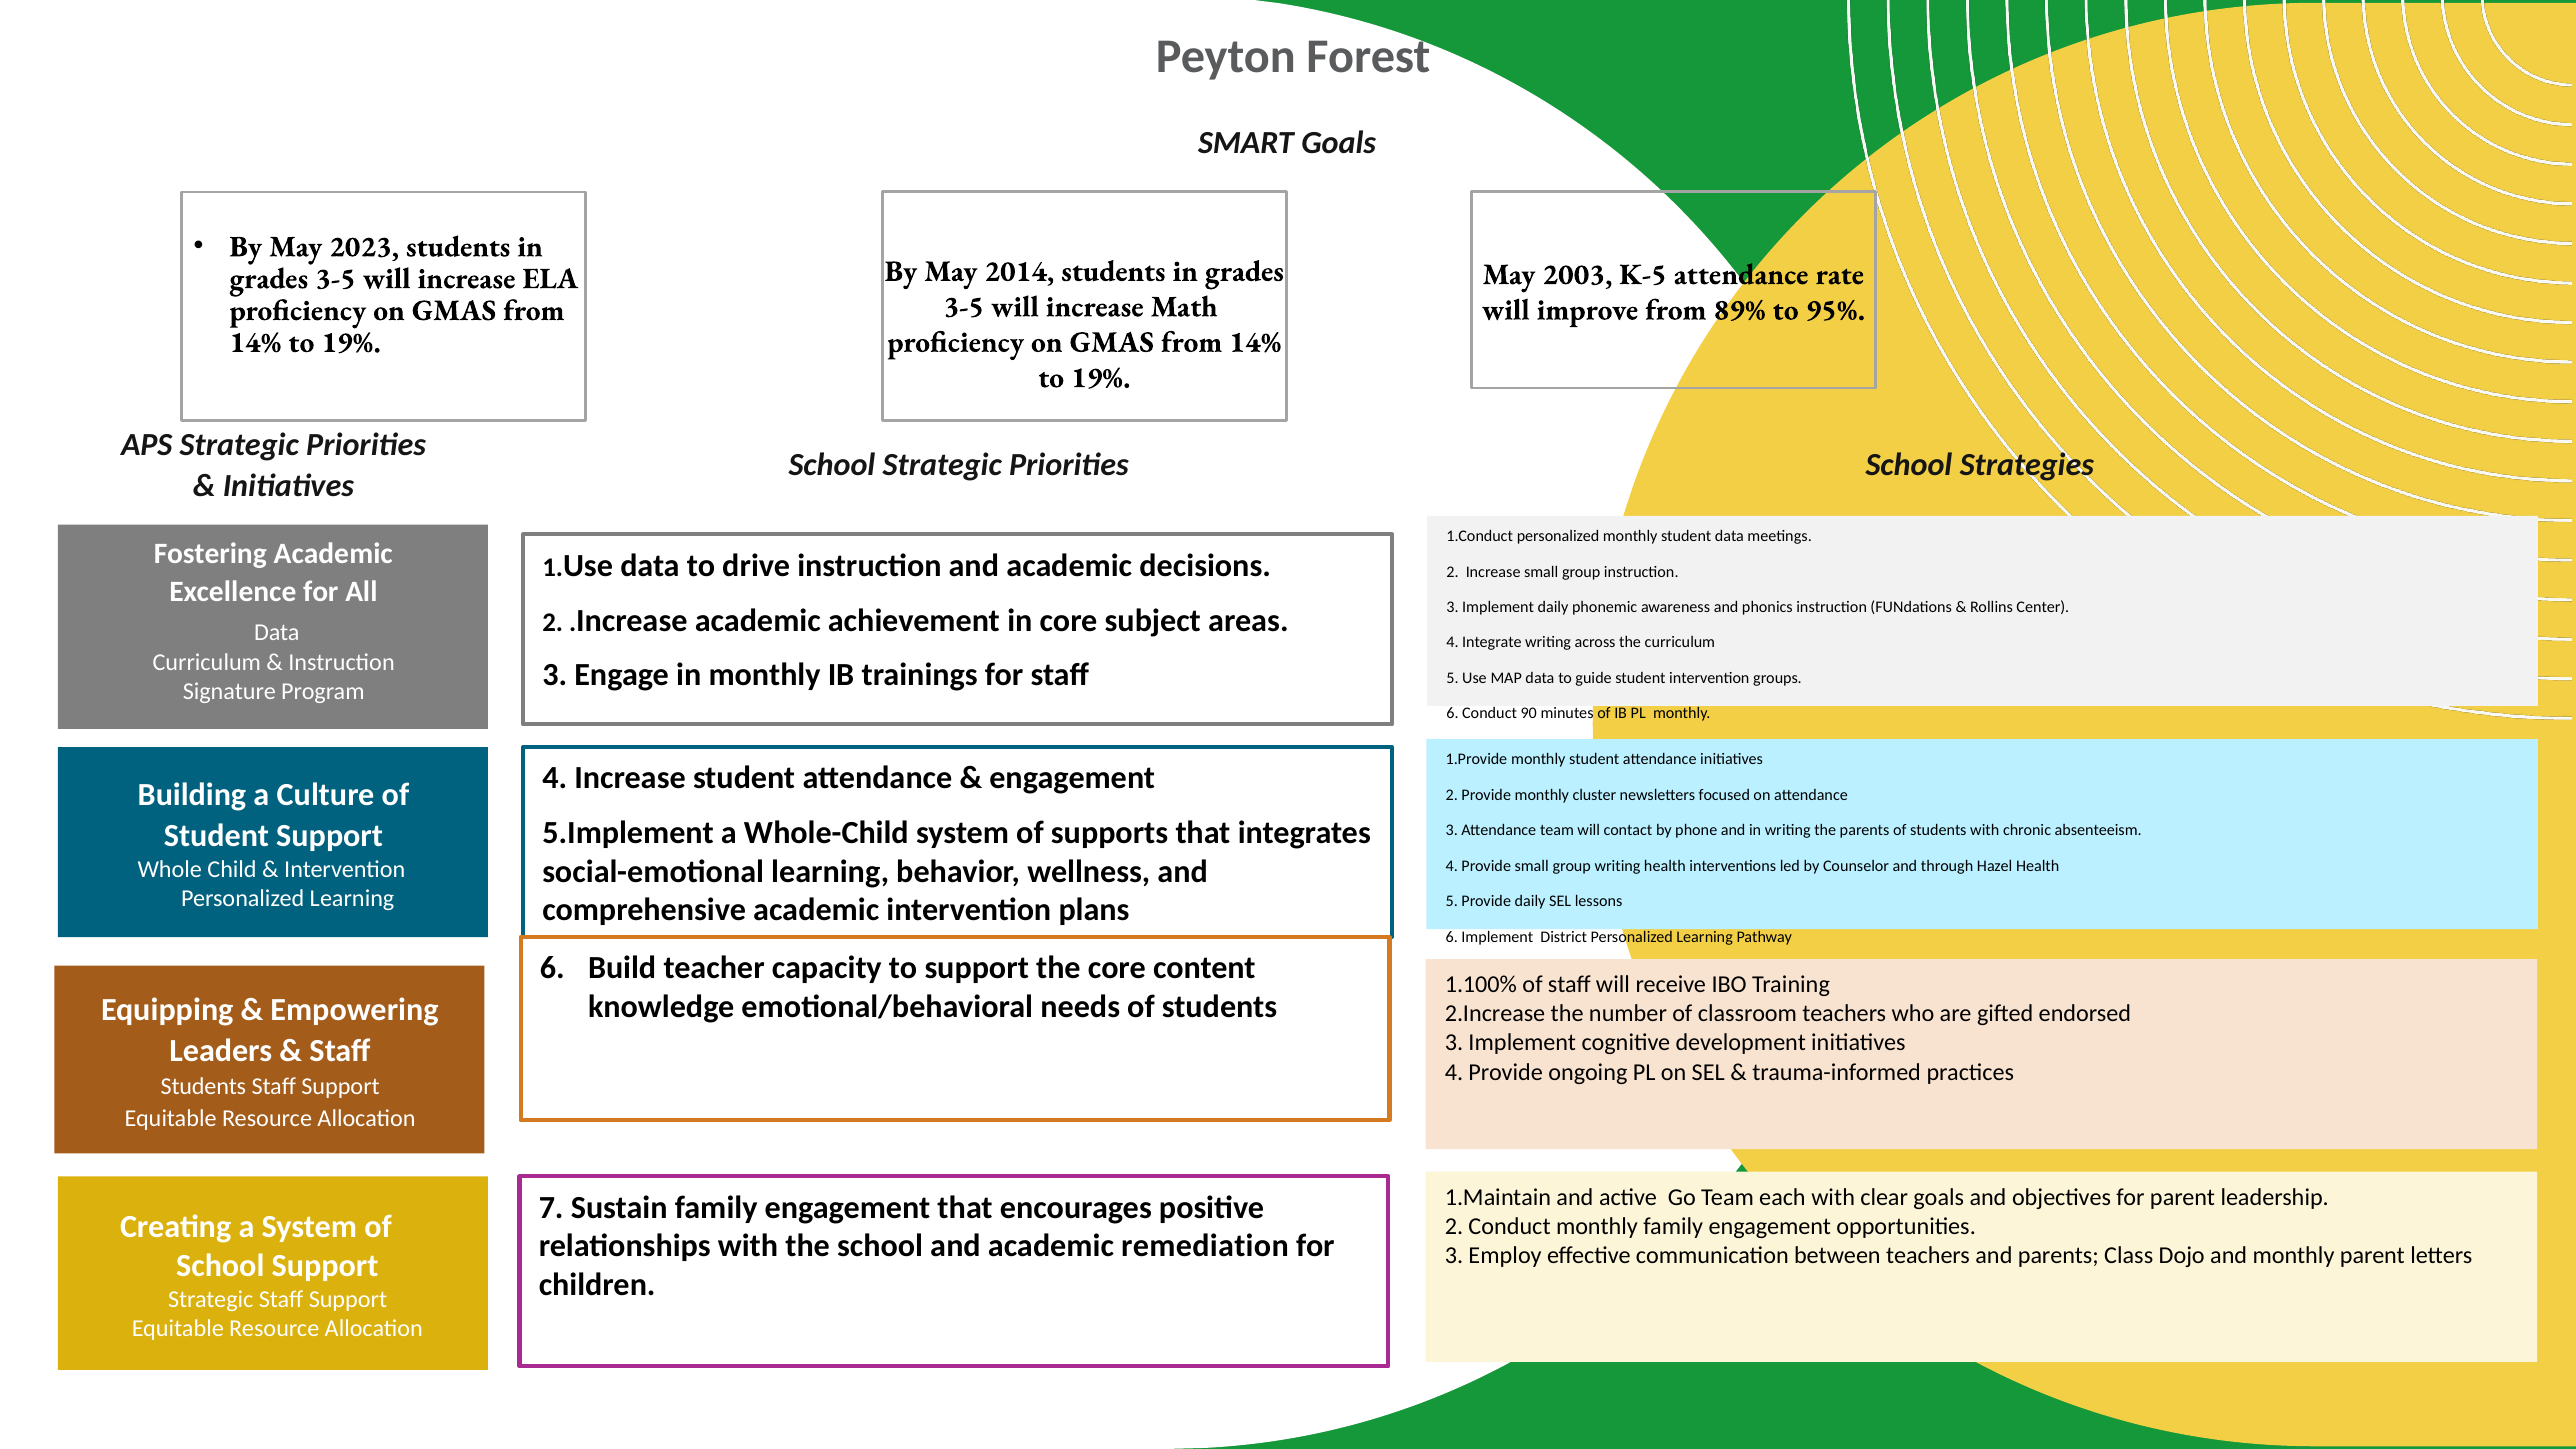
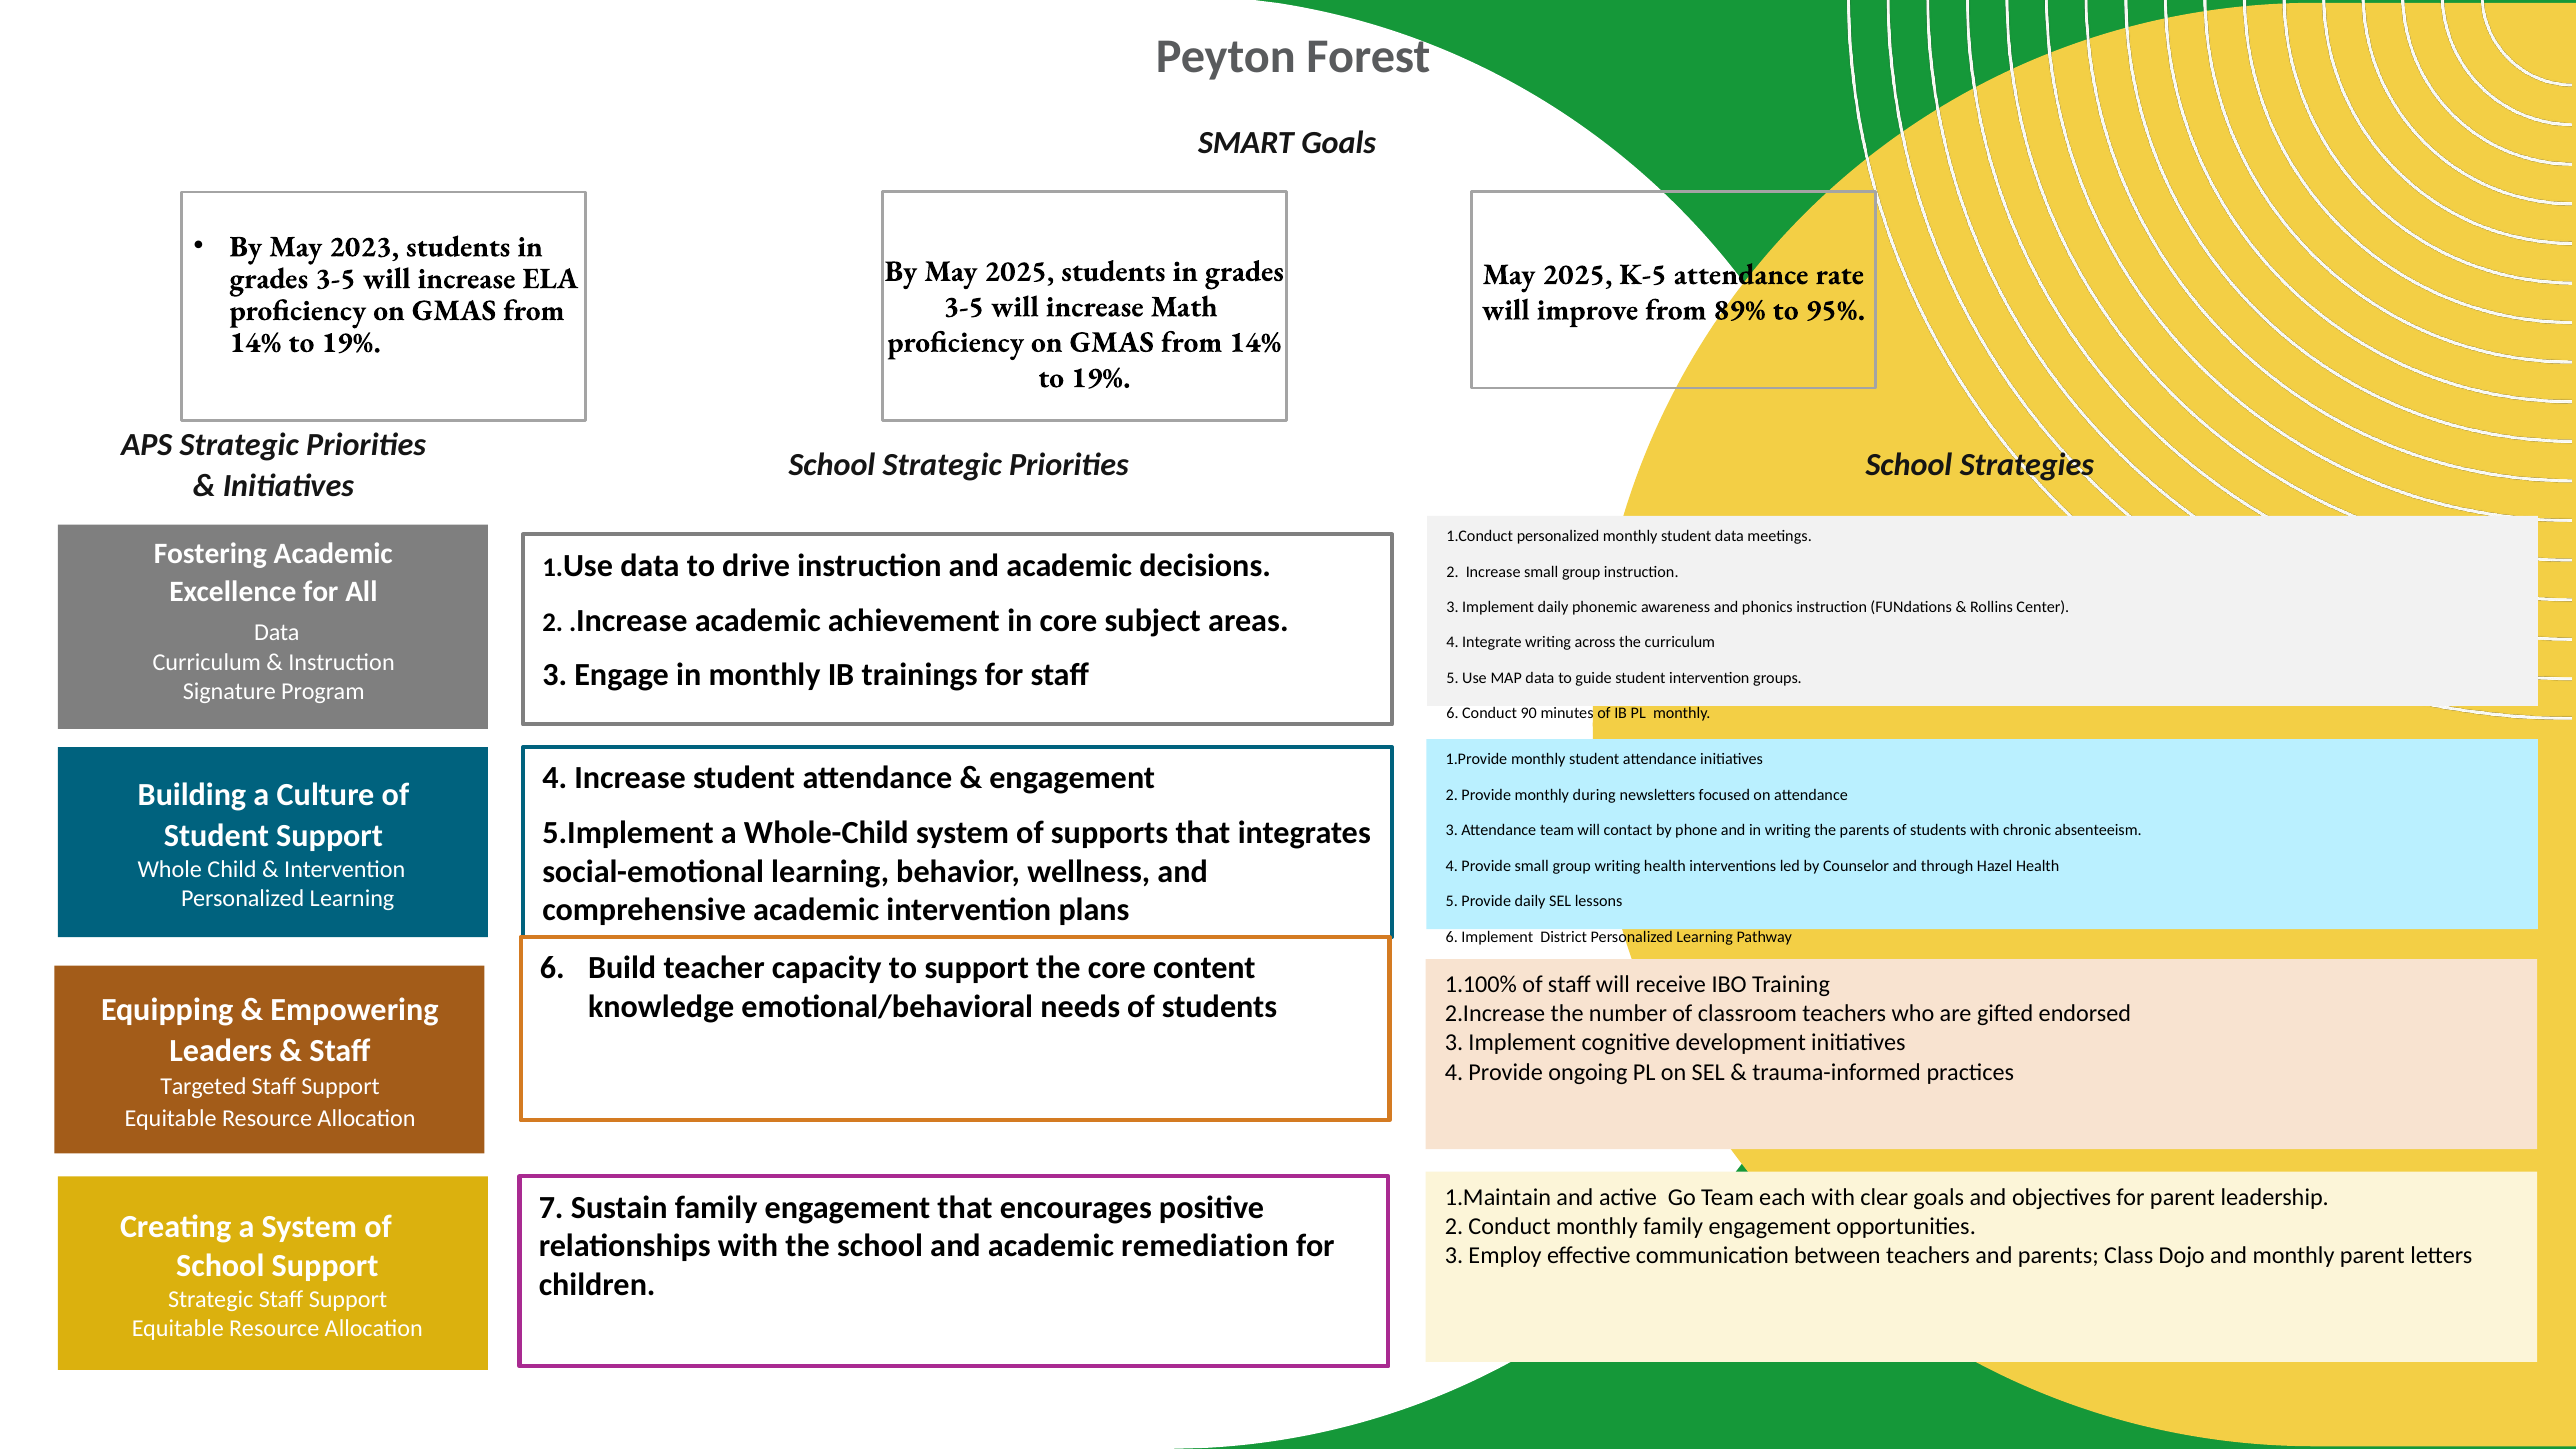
By May 2014: 2014 -> 2025 (1019, 271)
2003: 2003 -> 2025 (1577, 274)
cluster: cluster -> during (1594, 795)
Students: Students -> Targeted (203, 1087)
